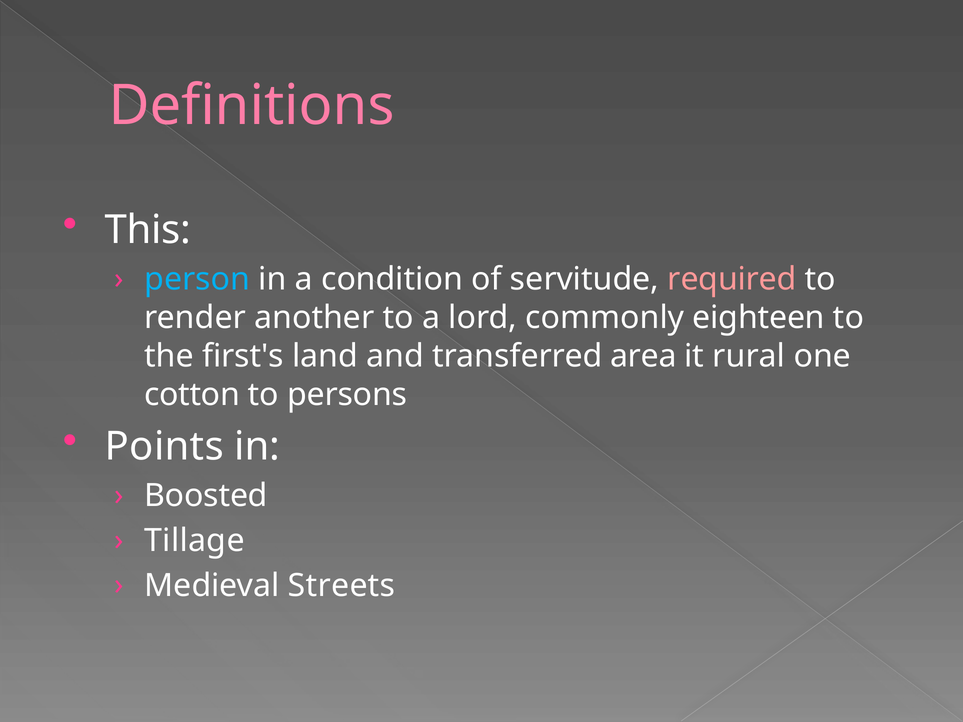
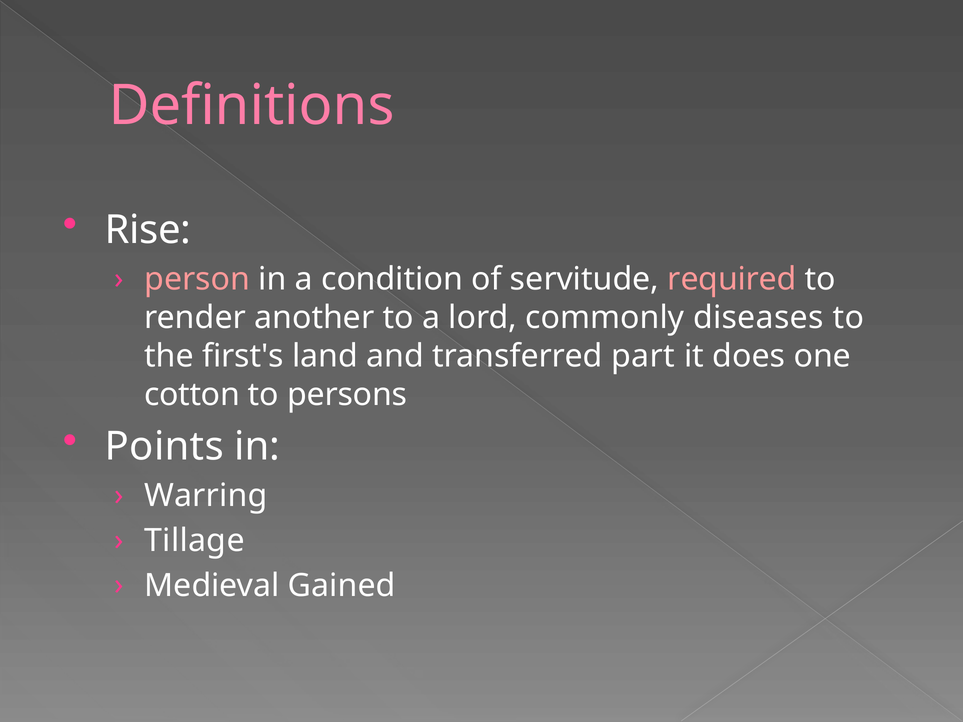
This: This -> Rise (148, 230)
person colour: light blue -> pink (197, 279)
eighteen: eighteen -> diseases (758, 318)
area: area -> part (643, 356)
rural: rural -> does (749, 356)
Boosted: Boosted -> Warring (206, 496)
Streets: Streets -> Gained (342, 586)
